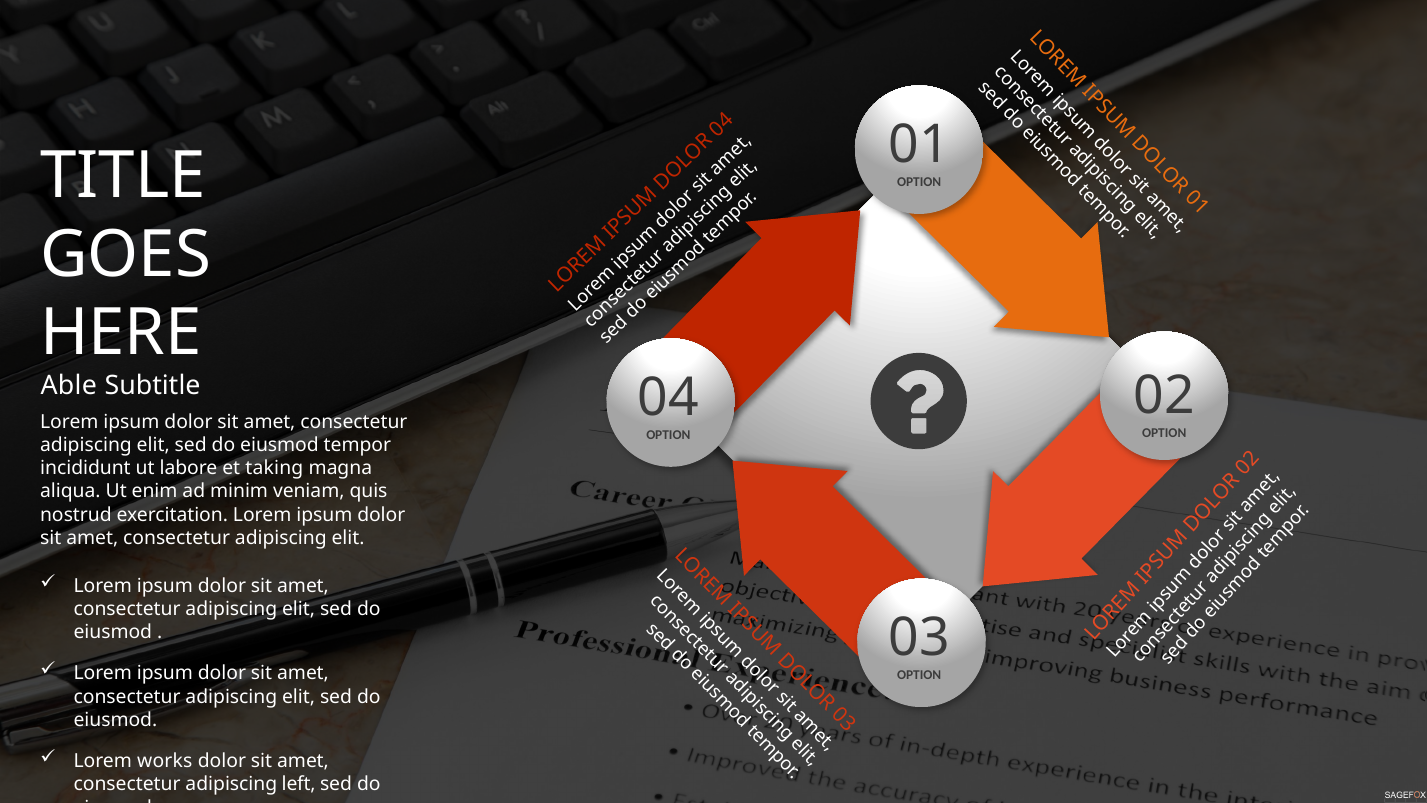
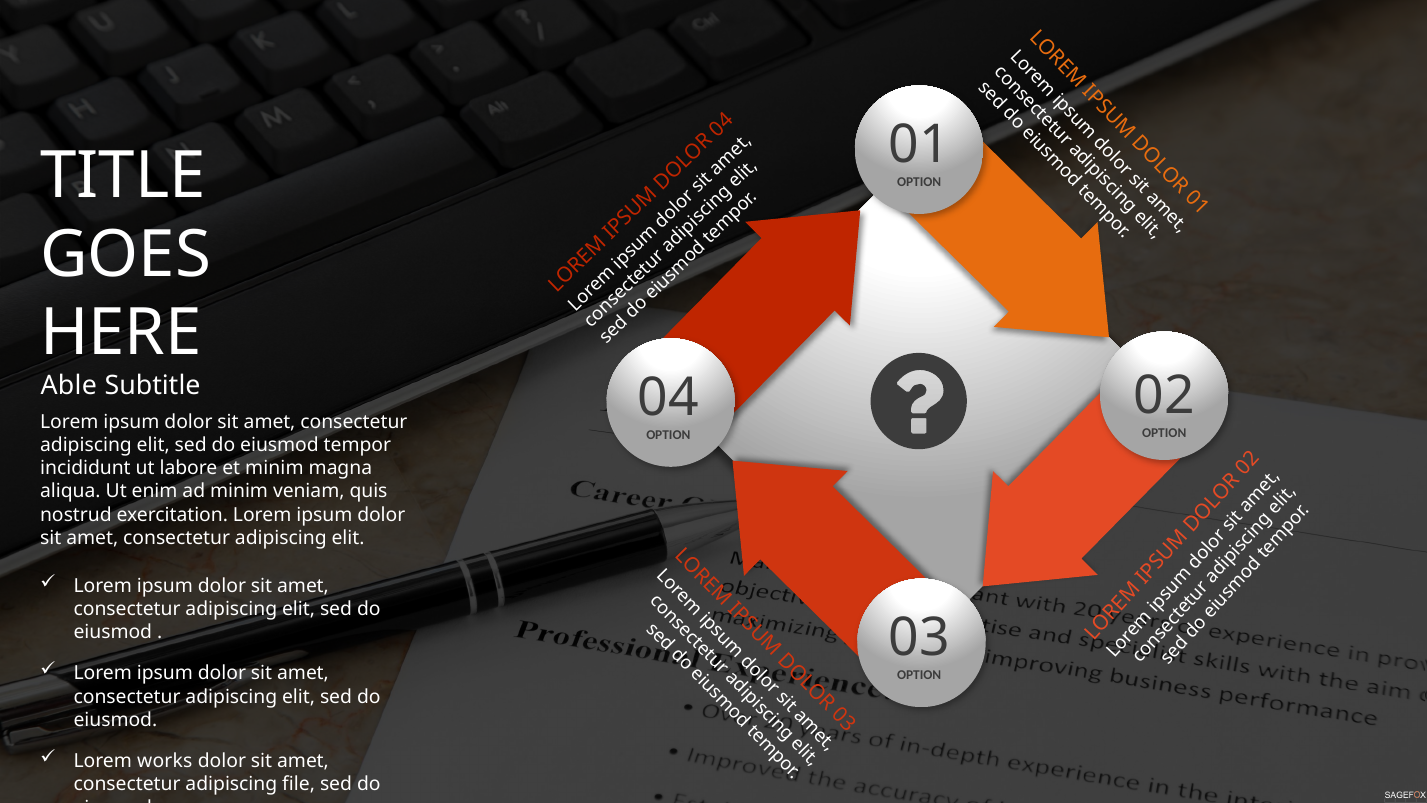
et taking: taking -> minim (274, 468)
left: left -> file (299, 784)
